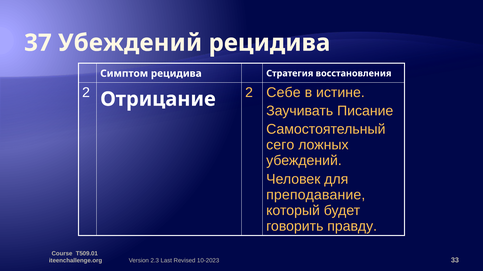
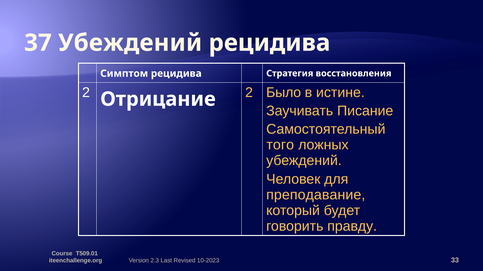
Себе: Себе -> Было (284, 93)
сего: сего -> того (280, 145)
